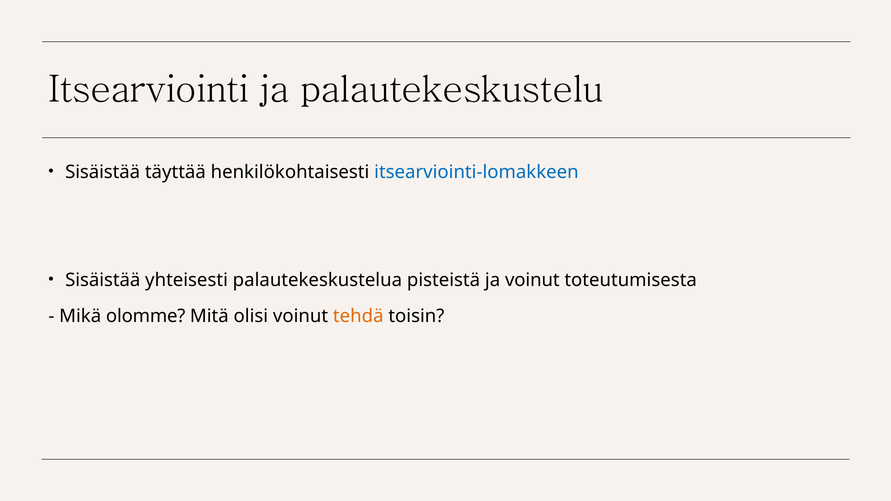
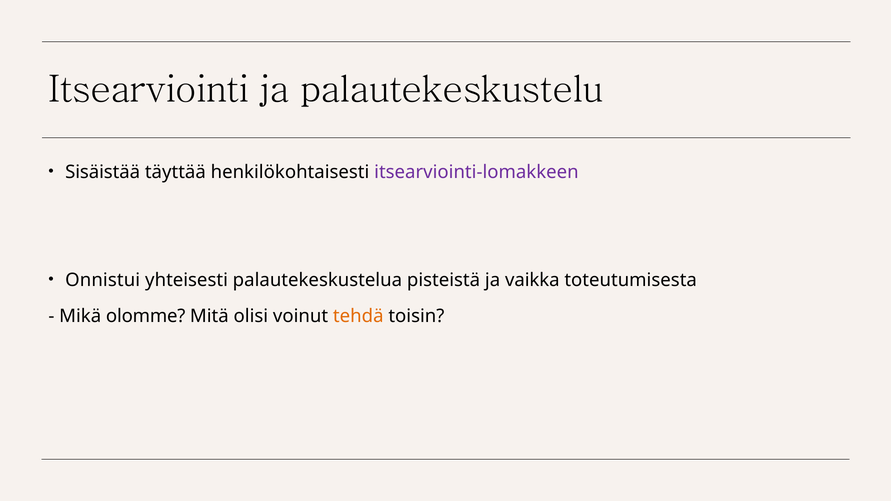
itsearviointi-lomakkeen colour: blue -> purple (476, 172)
Sisäistää: Sisäistää -> Onnistui (103, 280)
ja voinut: voinut -> vaikka (532, 280)
